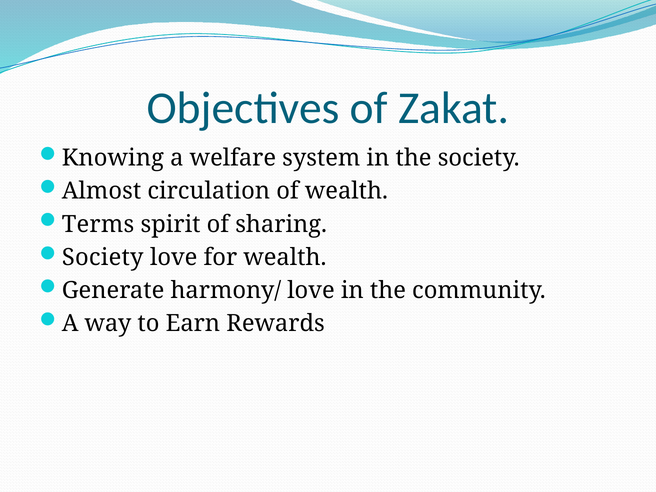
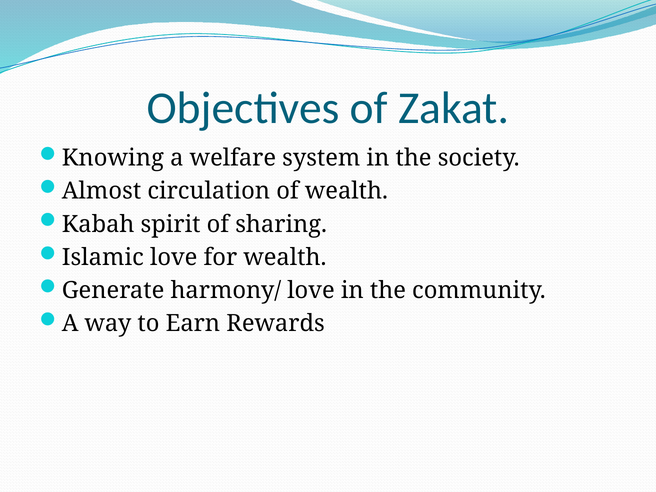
Terms: Terms -> Kabah (98, 224)
Society: Society -> Islamic (103, 257)
